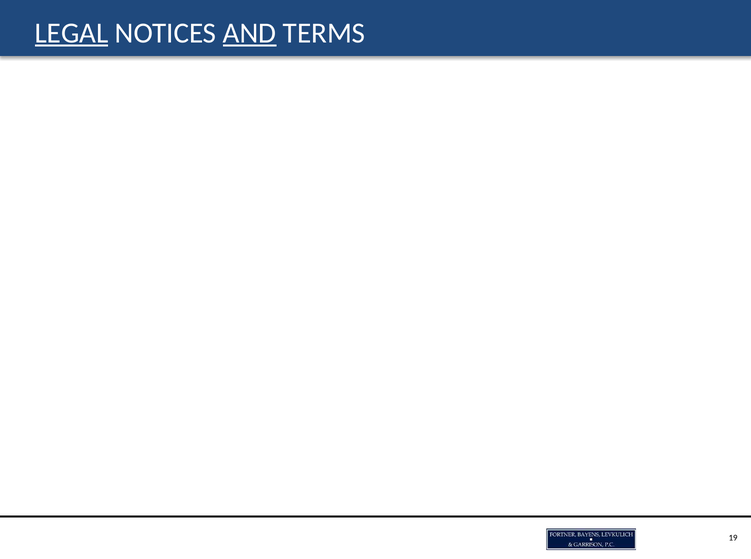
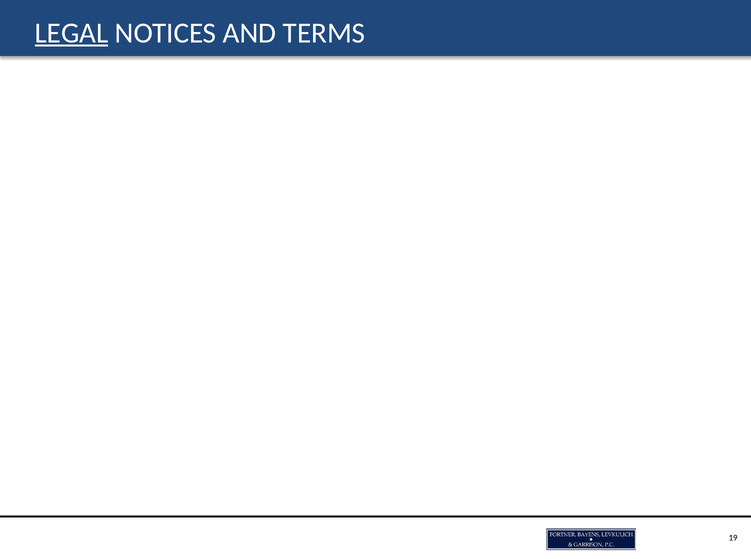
AND underline: present -> none (250, 33)
